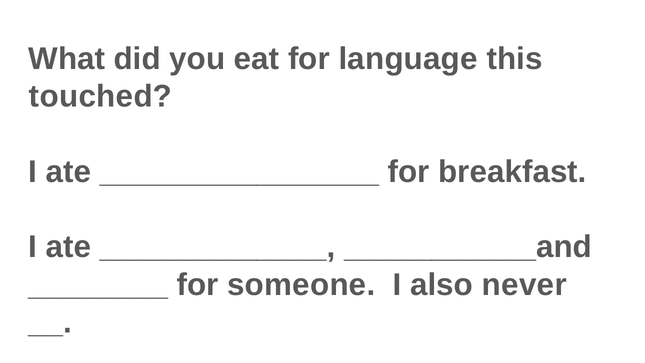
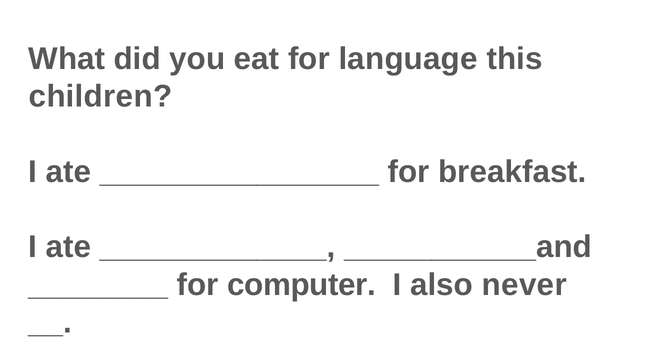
touched: touched -> children (101, 96)
someone: someone -> computer (302, 285)
